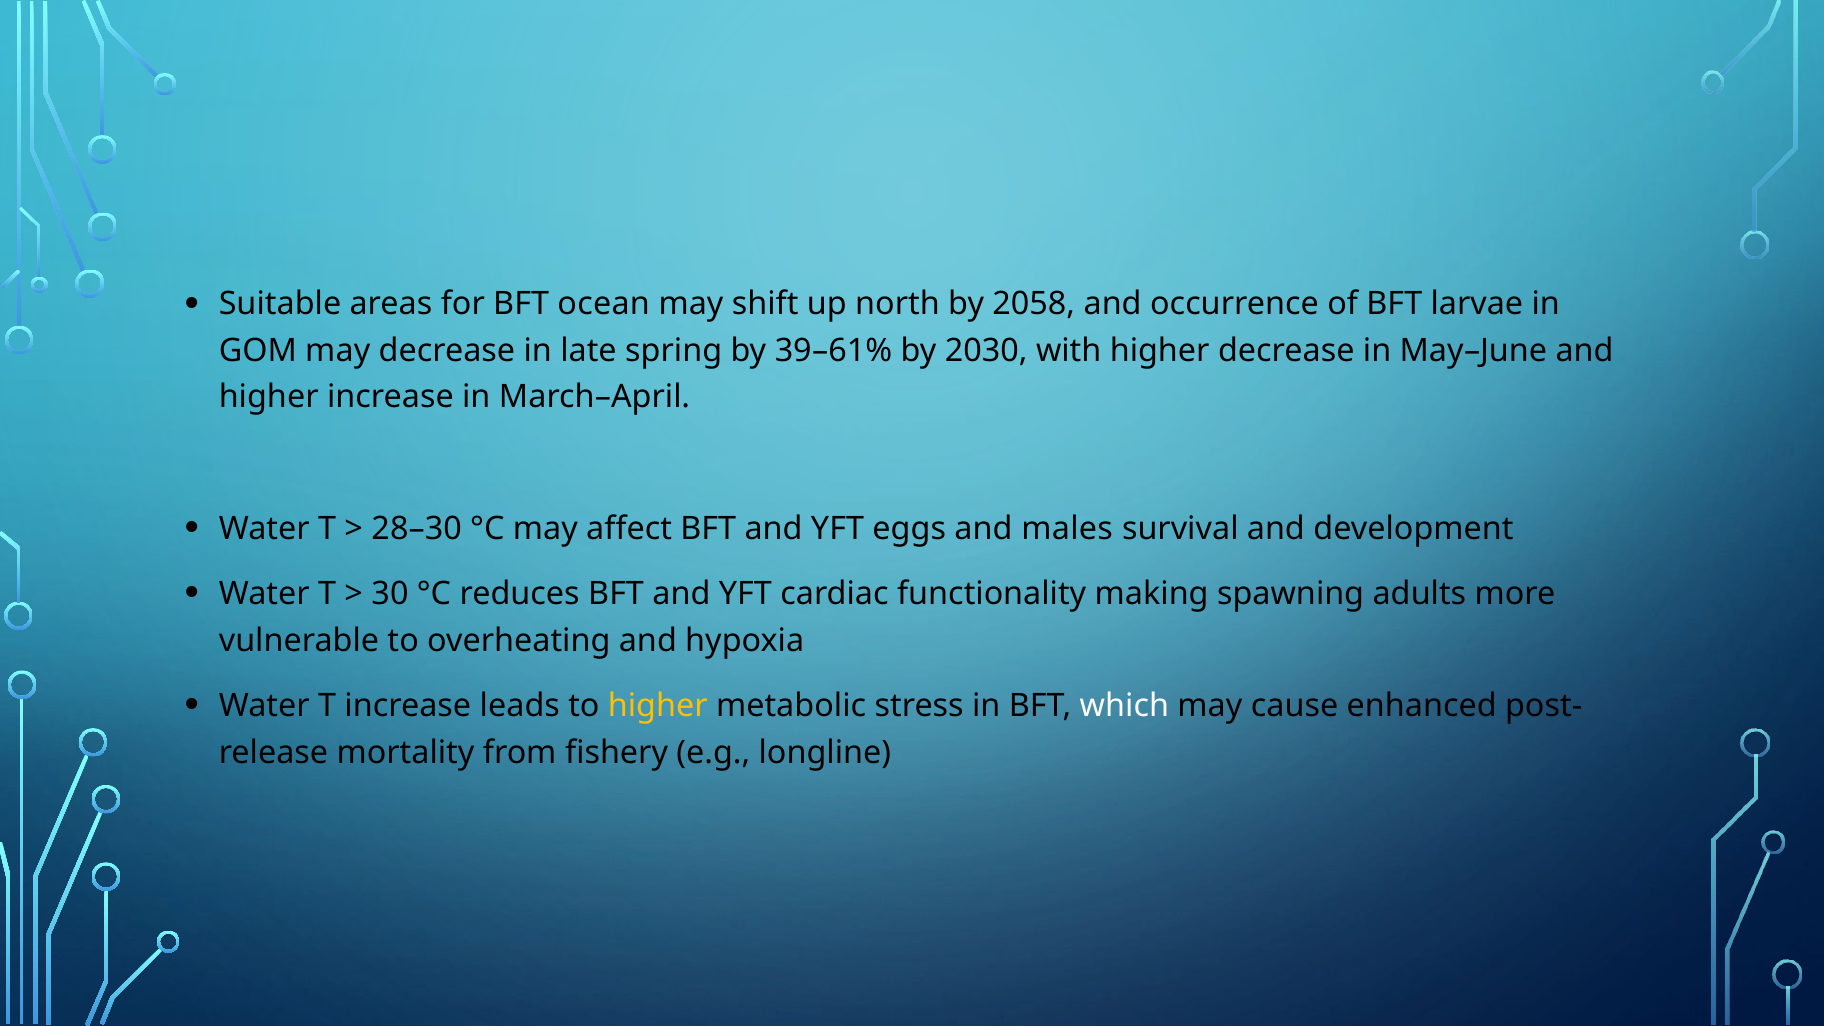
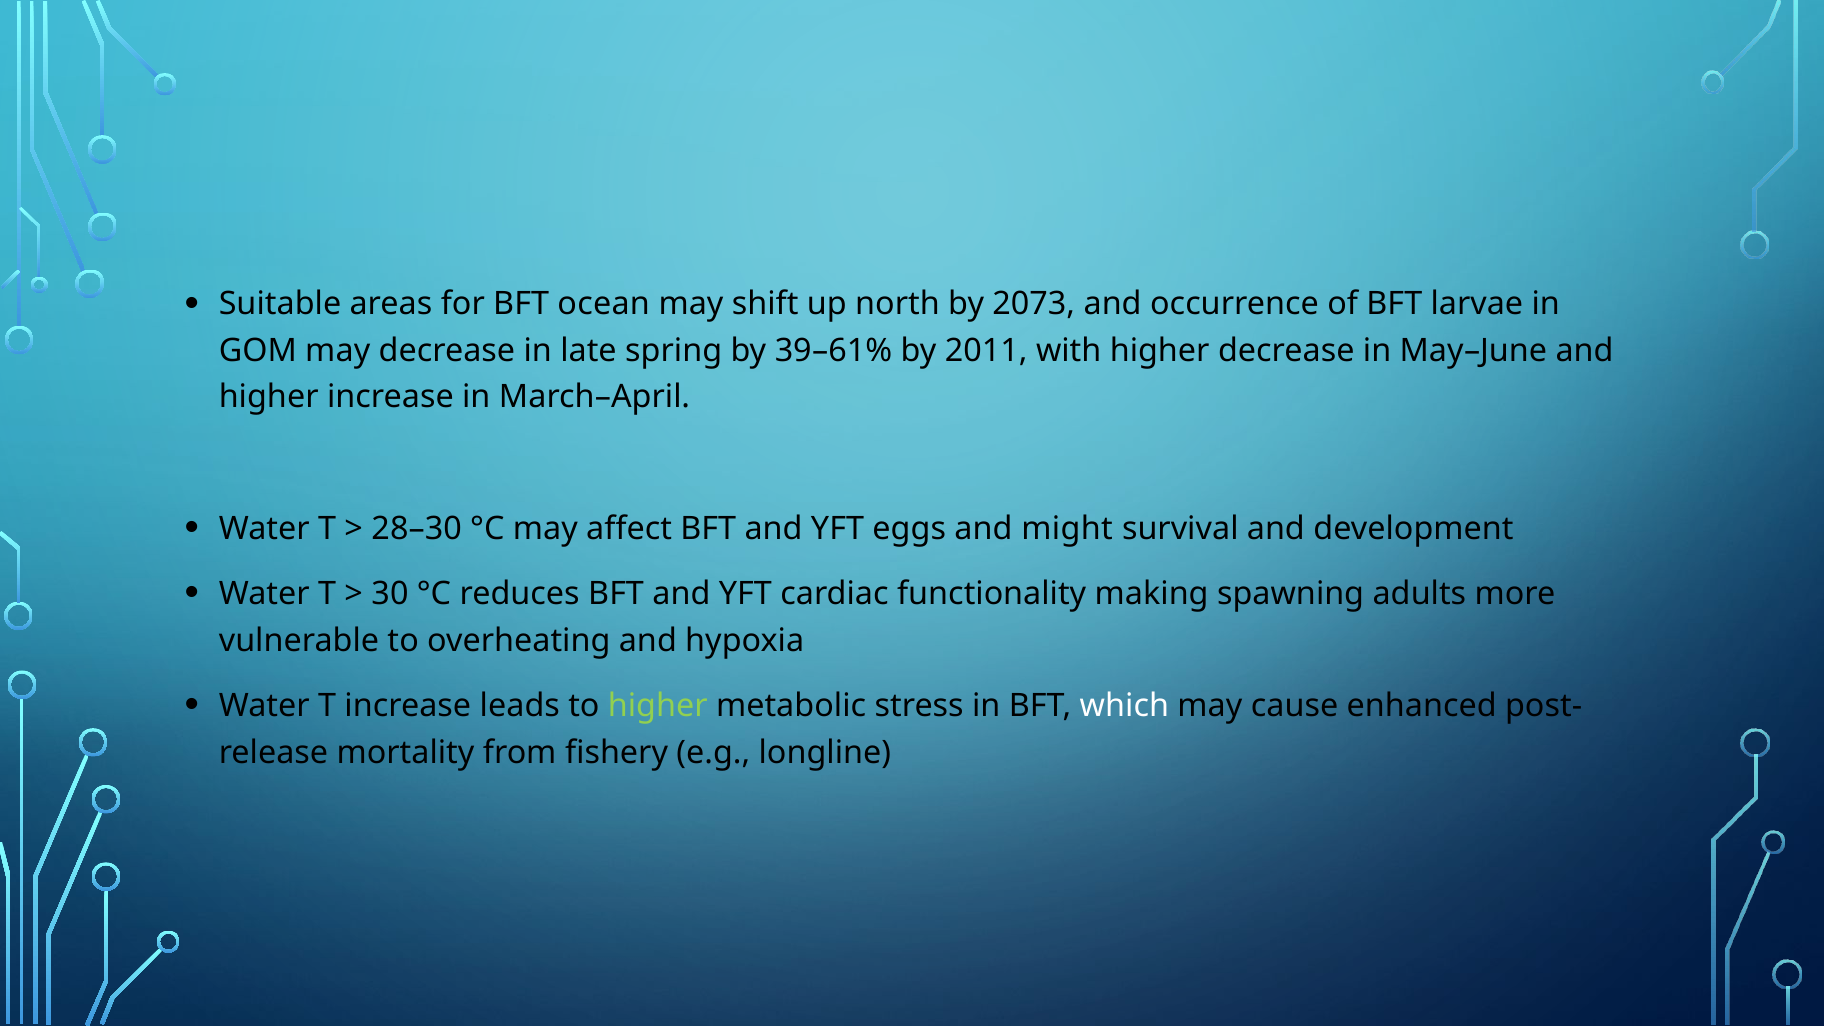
2058: 2058 -> 2073 (1034, 304)
2030: 2030 -> 2011 (986, 351)
males: males -> might (1067, 528)
higher colour: yellow -> light green (658, 706)
